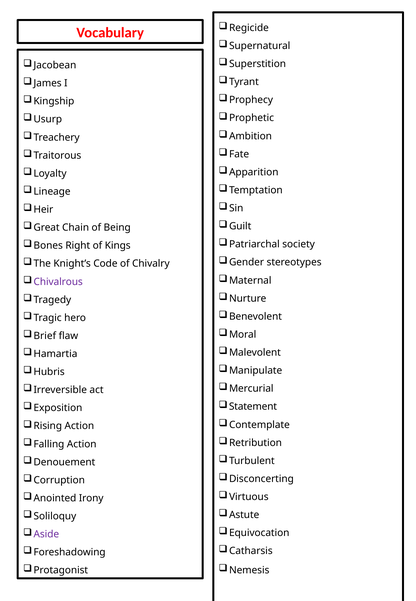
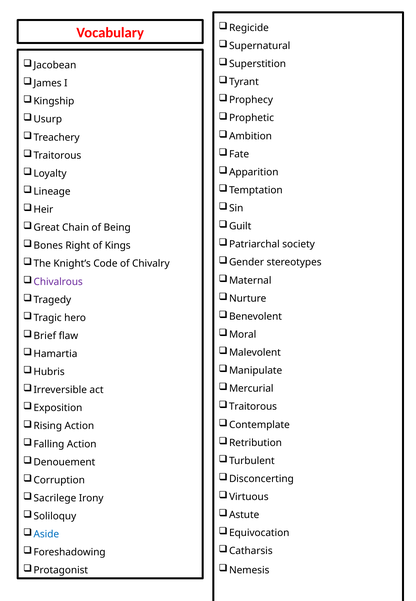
Statement: Statement -> Traitorous (253, 407)
Anointed: Anointed -> Sacrilege (55, 498)
Aside colour: purple -> blue (46, 534)
